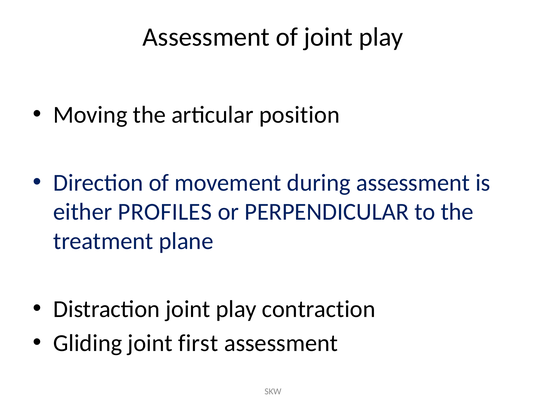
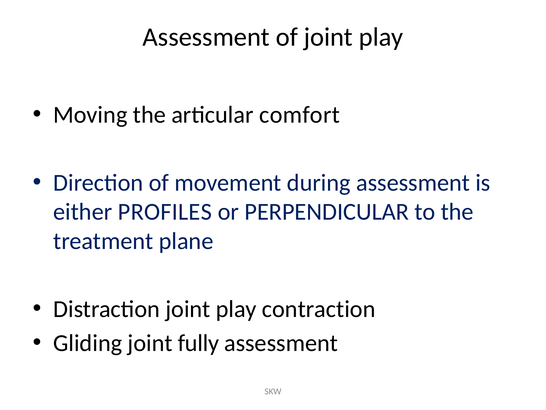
position: position -> comfort (300, 115)
first: first -> fully (198, 343)
